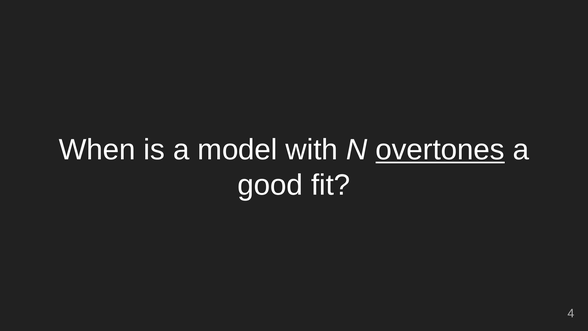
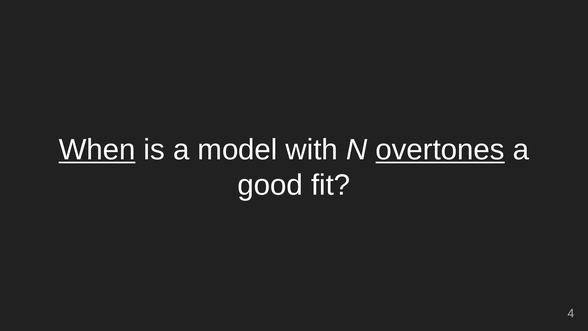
When underline: none -> present (97, 150)
